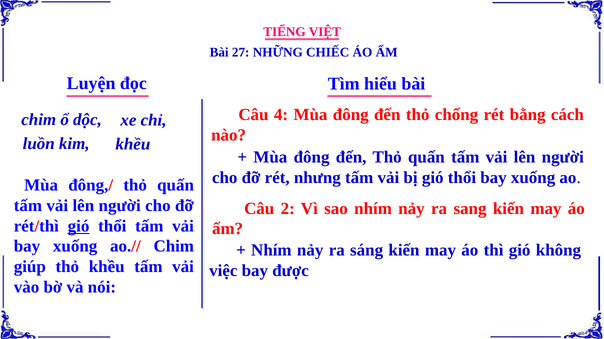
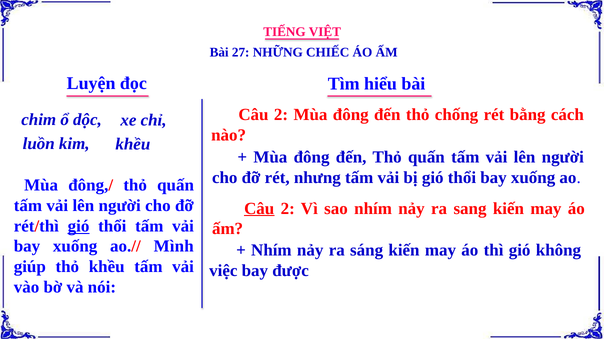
4: 4 -> 2 (281, 115)
Câu underline: none -> present (259, 209)
ao.// Chim: Chim -> Mình (174, 247)
